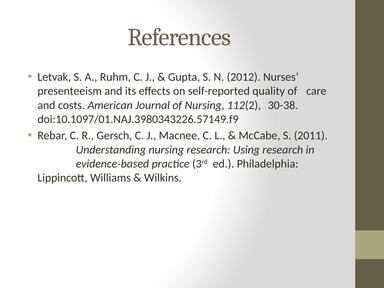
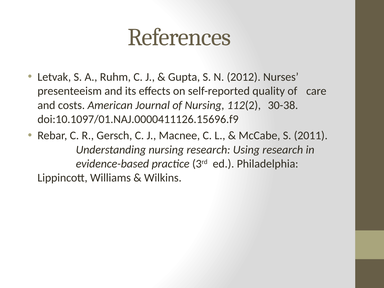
doi:10.1097/01.NAJ.3980343226.57149.f9: doi:10.1097/01.NAJ.3980343226.57149.f9 -> doi:10.1097/01.NAJ.0000411126.15696.f9 (138, 119)
